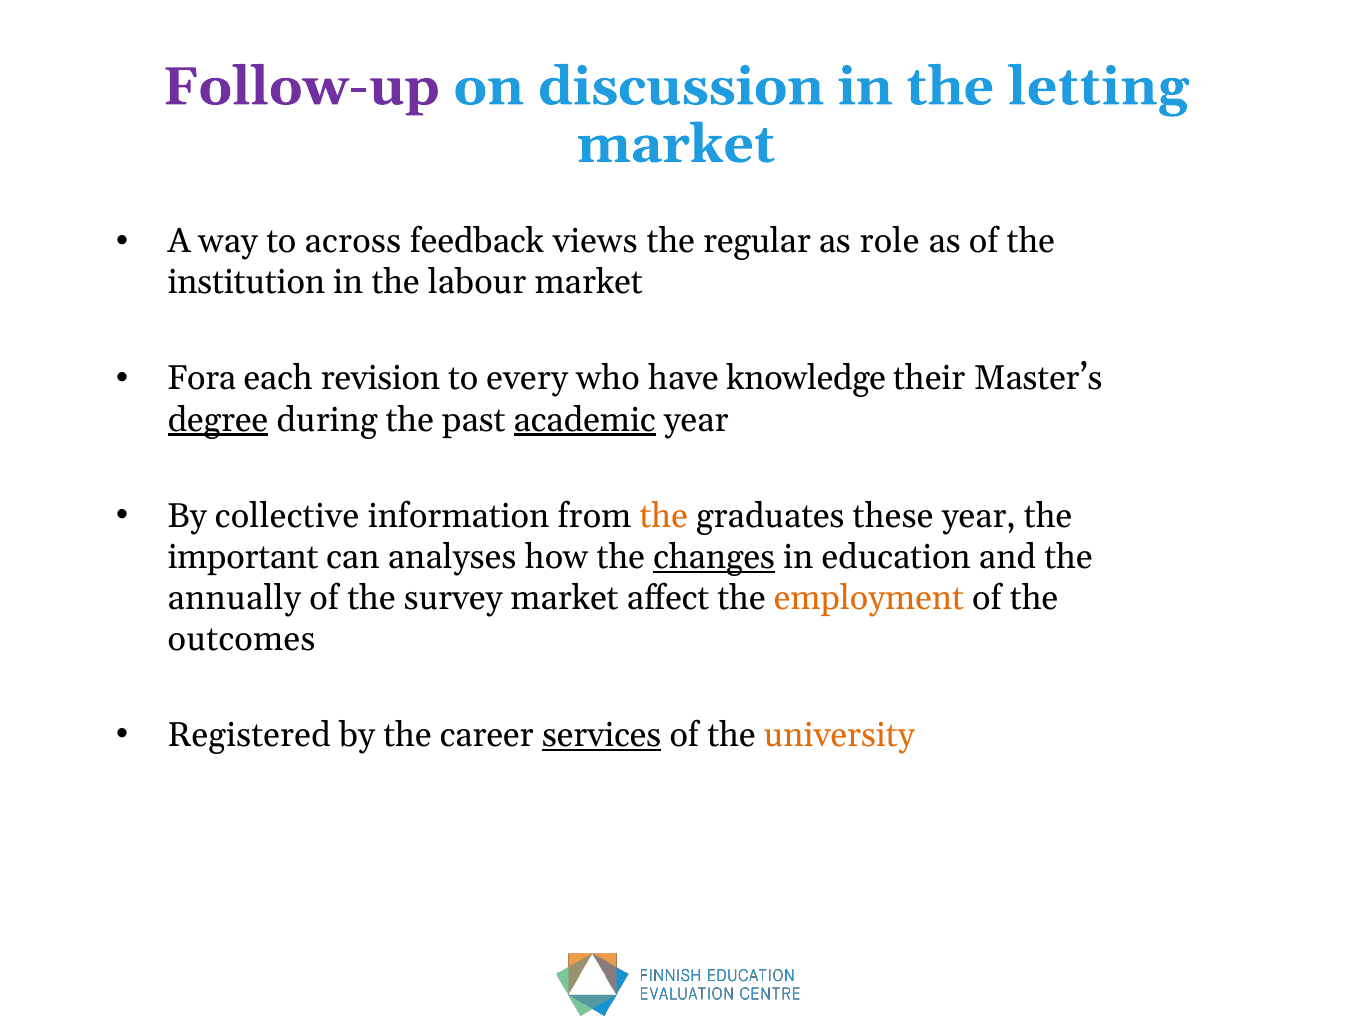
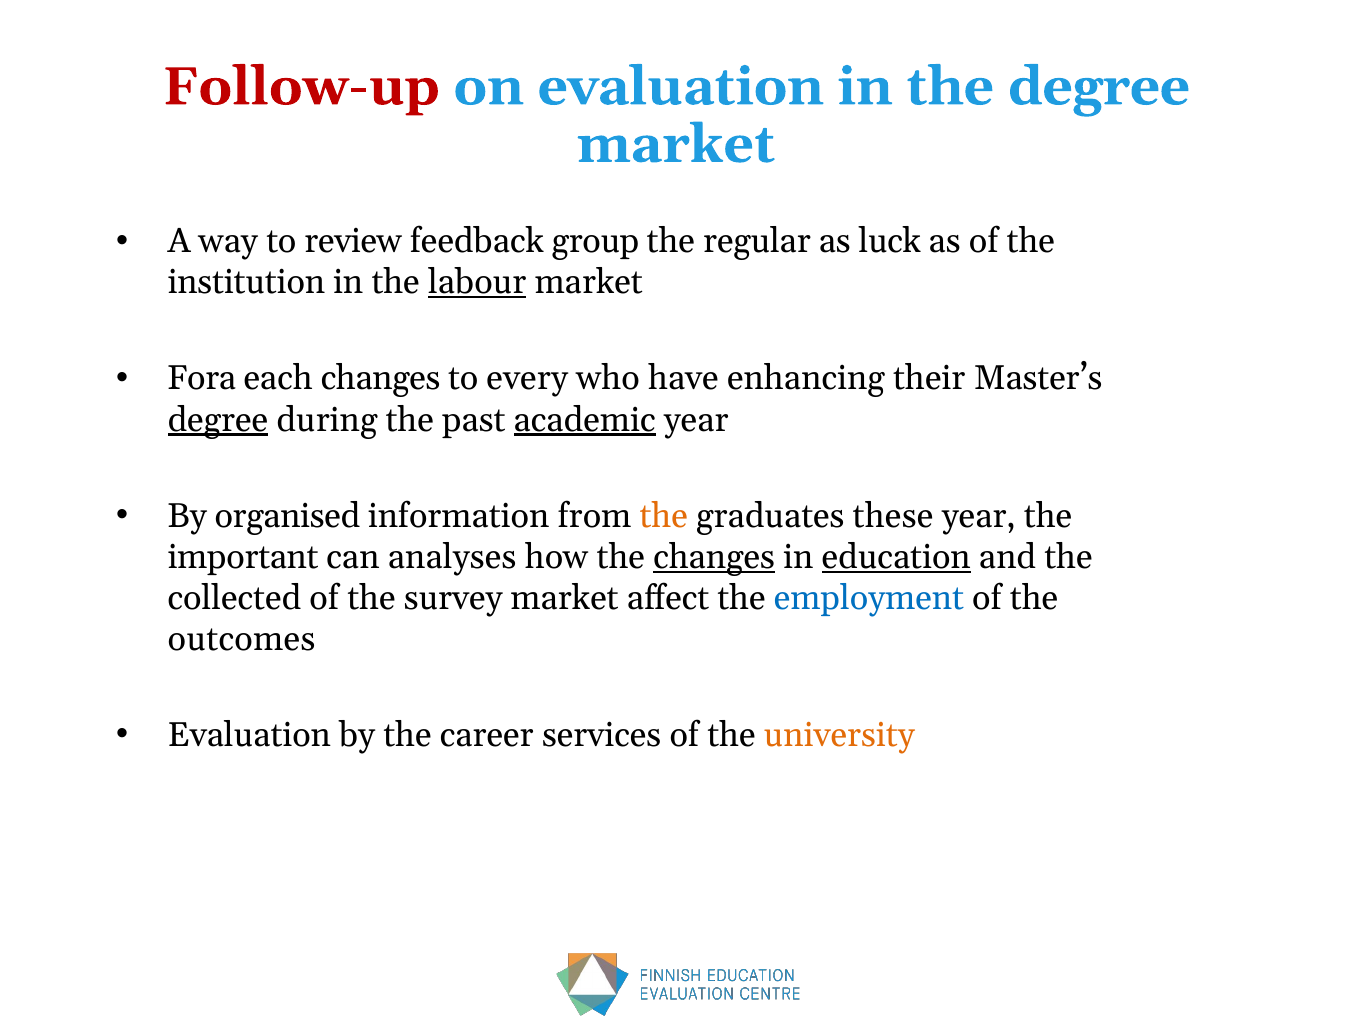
Follow-up colour: purple -> red (301, 87)
on discussion: discussion -> evaluation (681, 87)
the letting: letting -> degree (1099, 87)
across: across -> review (353, 241)
views: views -> group (596, 241)
role: role -> luck (890, 241)
labour underline: none -> present (477, 283)
each revision: revision -> changes (381, 378)
knowledge: knowledge -> enhancing (806, 378)
collective: collective -> organised (287, 515)
education underline: none -> present (896, 557)
annually: annually -> collected (234, 598)
employment colour: orange -> blue (869, 598)
Registered: Registered -> Evaluation (249, 735)
services underline: present -> none (602, 735)
